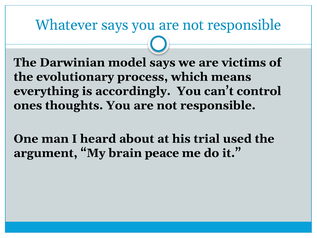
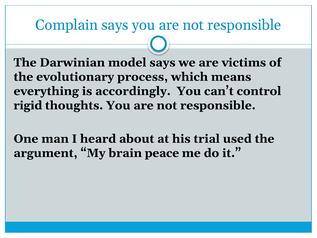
Whatever: Whatever -> Complain (67, 25)
ones: ones -> rigid (28, 105)
